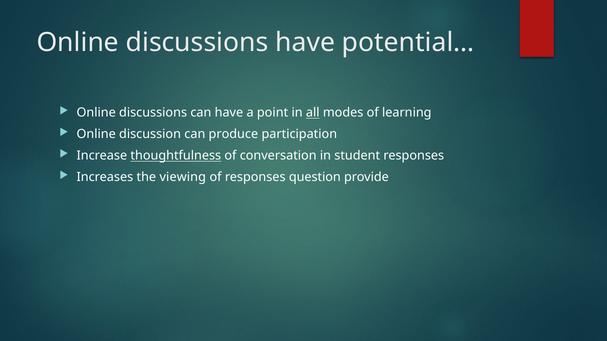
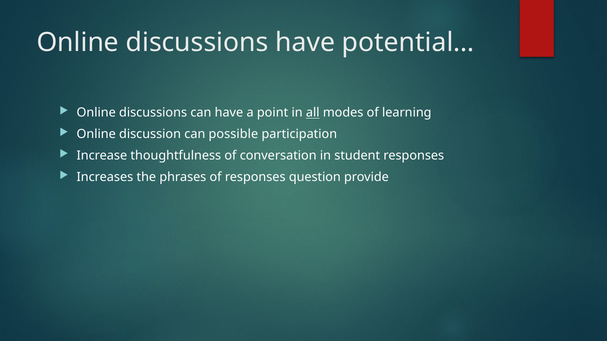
produce: produce -> possible (233, 134)
thoughtfulness underline: present -> none (176, 156)
viewing: viewing -> phrases (183, 177)
